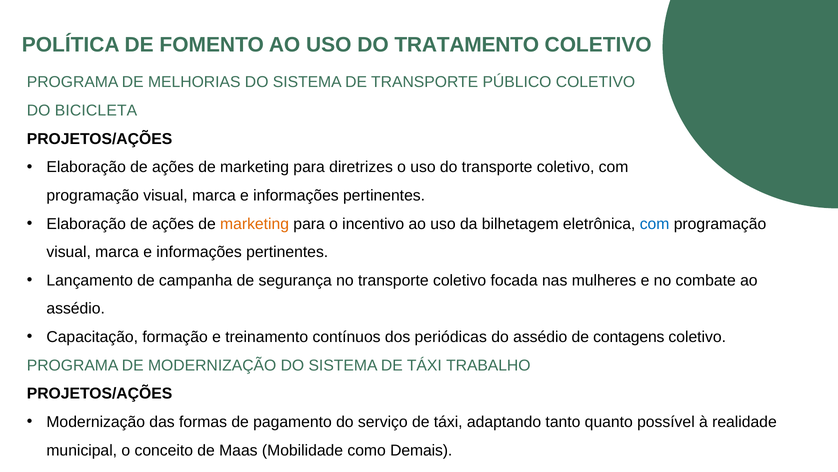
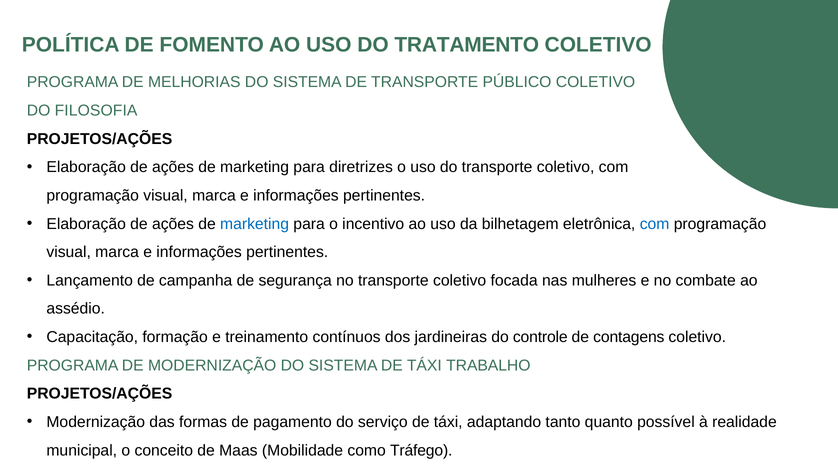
BICICLETA: BICICLETA -> FILOSOFIA (96, 110)
marketing colour: orange -> blue (255, 224)
periódicas: periódicas -> jardineiras (451, 337)
do assédio: assédio -> controle (540, 337)
Demais: Demais -> Tráfego (421, 450)
